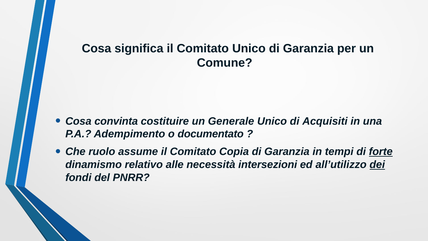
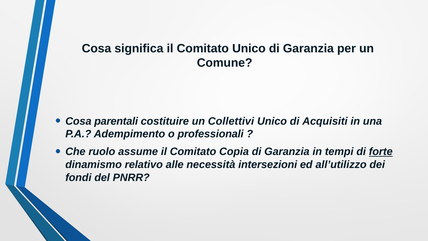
convinta: convinta -> parentali (116, 121)
Generale: Generale -> Collettivi (231, 121)
documentato: documentato -> professionali (211, 134)
dei underline: present -> none (377, 164)
